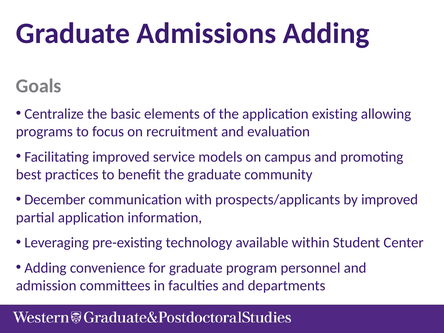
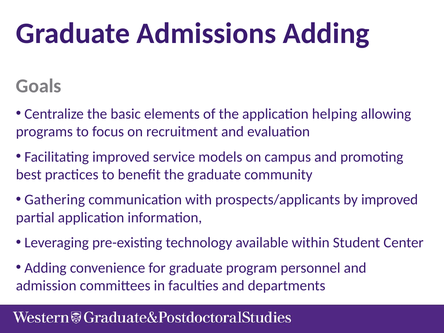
existing: existing -> helping (335, 114)
December: December -> Gathering (55, 200)
